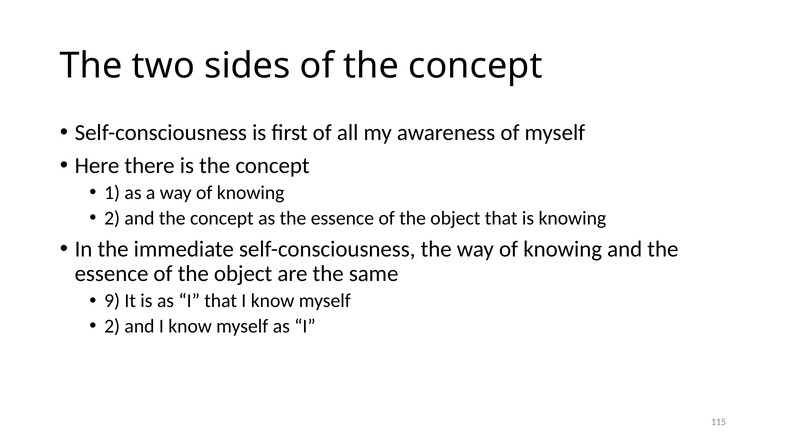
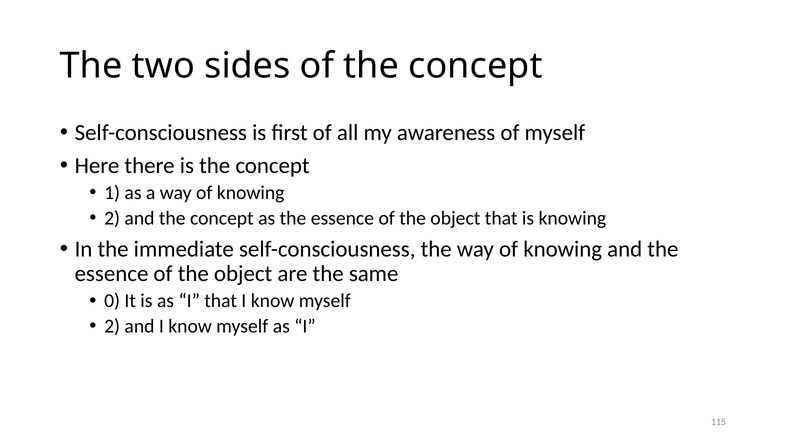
9: 9 -> 0 (112, 301)
